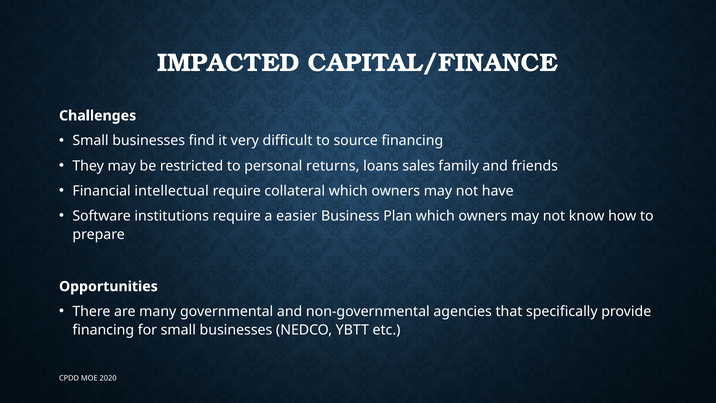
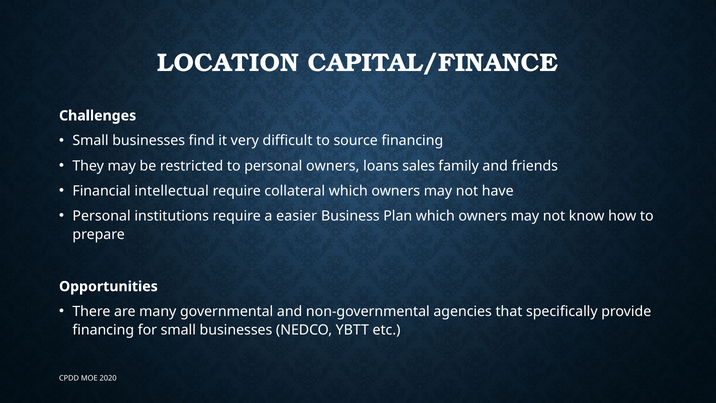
IMPACTED: IMPACTED -> LOCATION (228, 63)
personal returns: returns -> owners (333, 166)
Software: Software -> Personal (102, 216)
